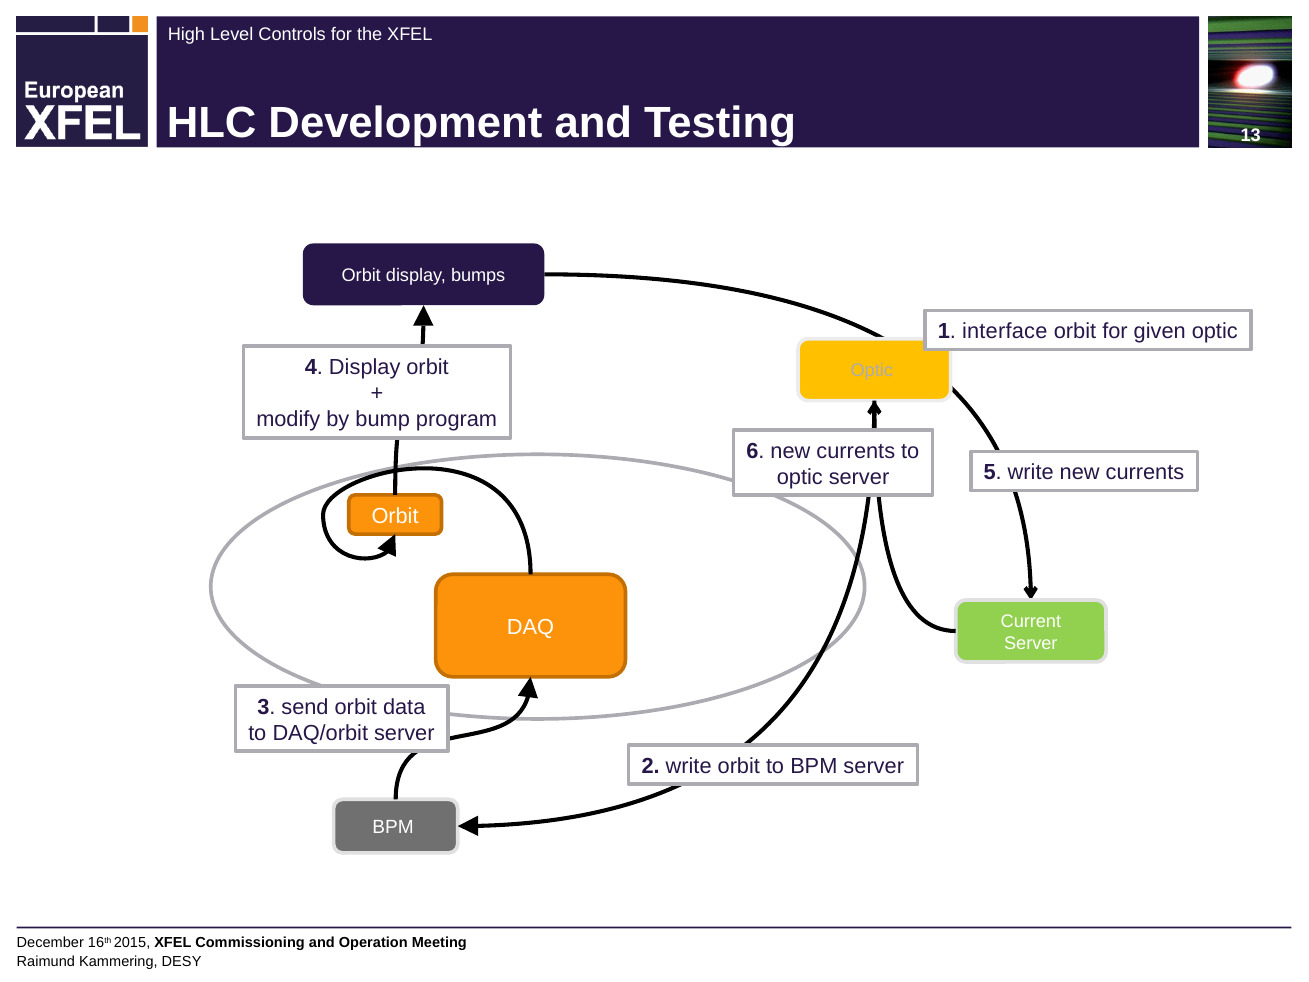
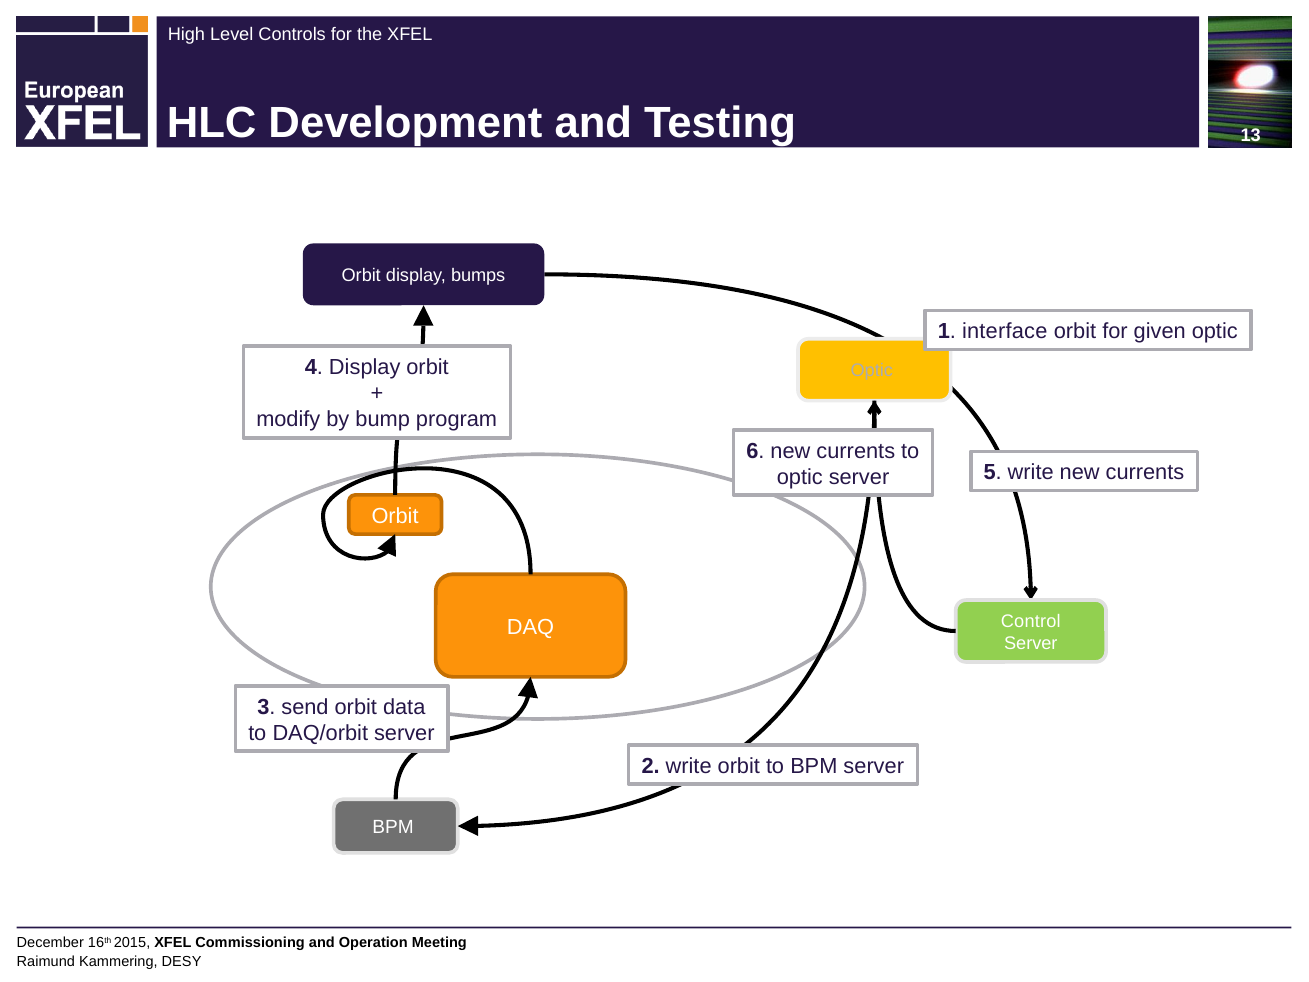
Current: Current -> Control (1031, 621)
